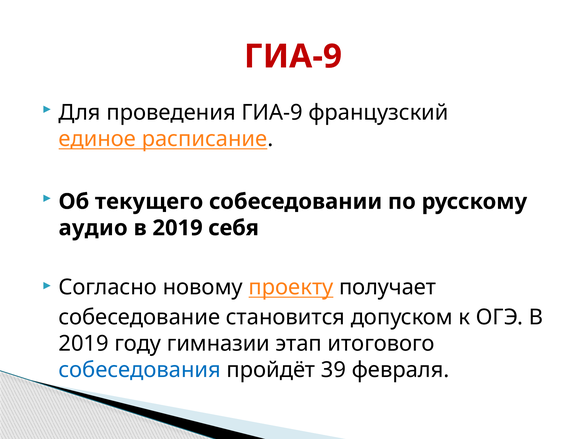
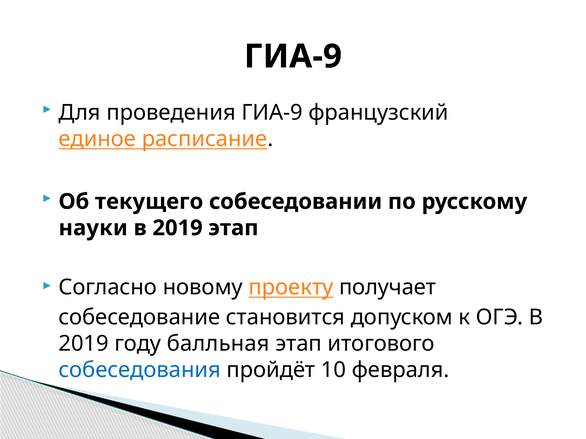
ГИА-9 colour: red -> black (293, 57)
аудио: аудио -> науки (93, 228)
2019 себя: себя -> этап (233, 228)
гимназии: гимназии -> балльная (218, 344)
39: 39 -> 10 (333, 370)
